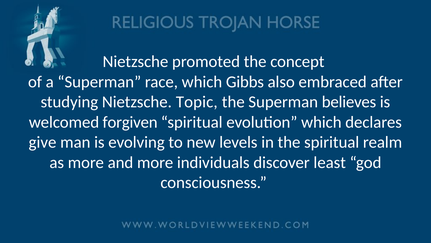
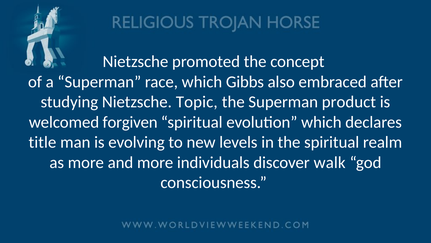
believes: believes -> product (349, 102)
give: give -> title (42, 142)
least: least -> walk (330, 162)
